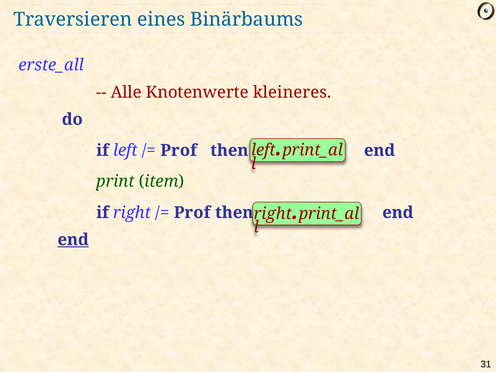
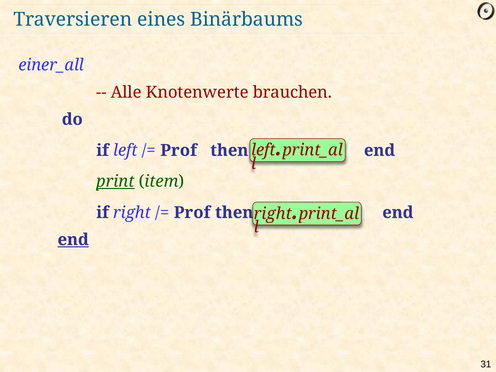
erste_all: erste_all -> einer_all (51, 65)
kleineres: kleineres -> brauchen (292, 92)
print underline: none -> present (115, 181)
